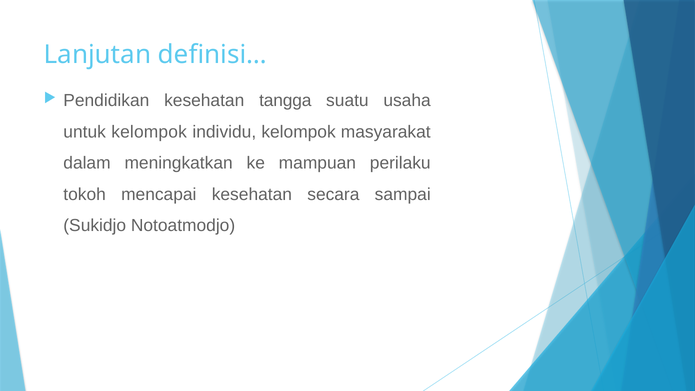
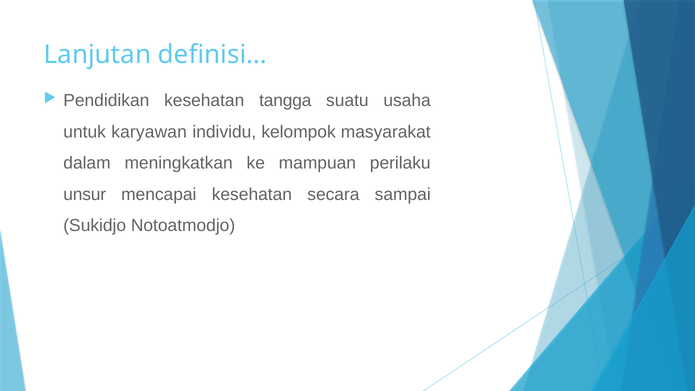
untuk kelompok: kelompok -> karyawan (149, 132)
tokoh: tokoh -> unsur (85, 194)
